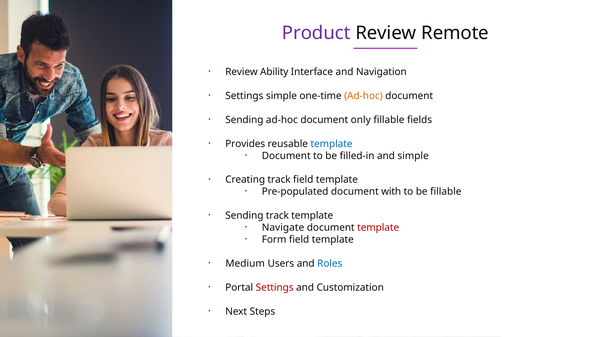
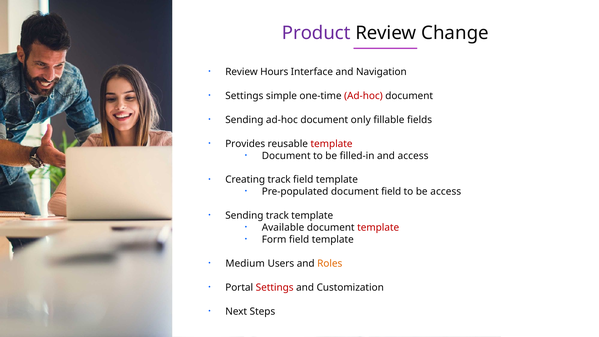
Remote: Remote -> Change (455, 33)
Ability: Ability -> Hours (274, 72)
Ad-hoc colour: orange -> red (363, 96)
template colour: blue -> red (332, 144)
and simple: simple -> access (413, 156)
document with: with -> field (391, 192)
be fillable: fillable -> access (446, 192)
Navigate: Navigate -> Available (283, 228)
Roles colour: blue -> orange (330, 263)
